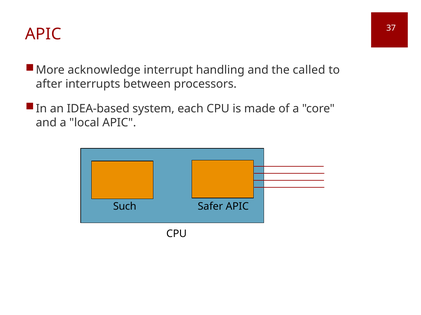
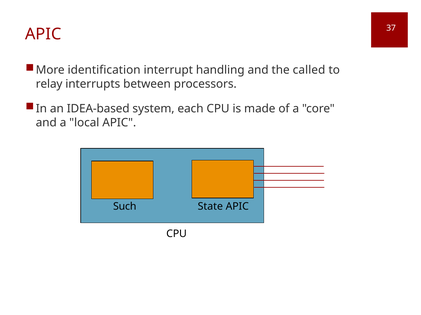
acknowledge: acknowledge -> identification (104, 70)
after: after -> relay (49, 84)
Safer: Safer -> State (210, 207)
